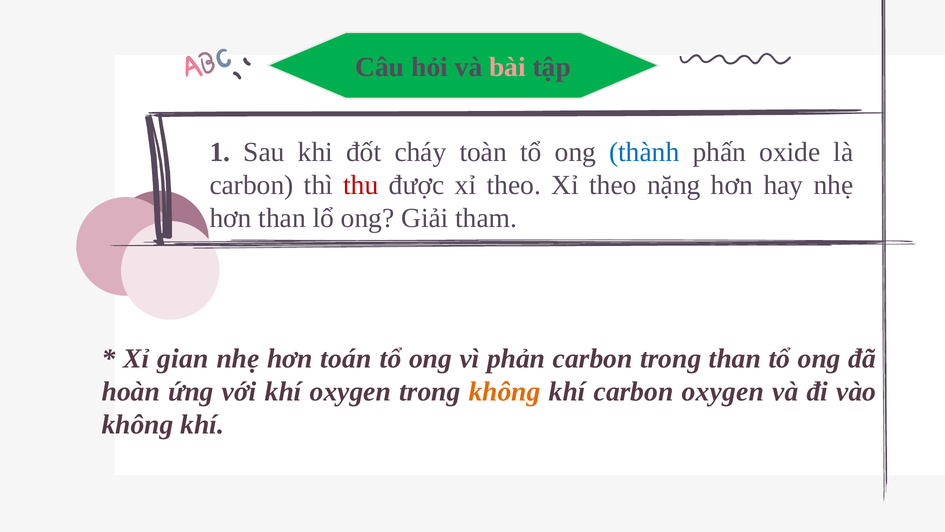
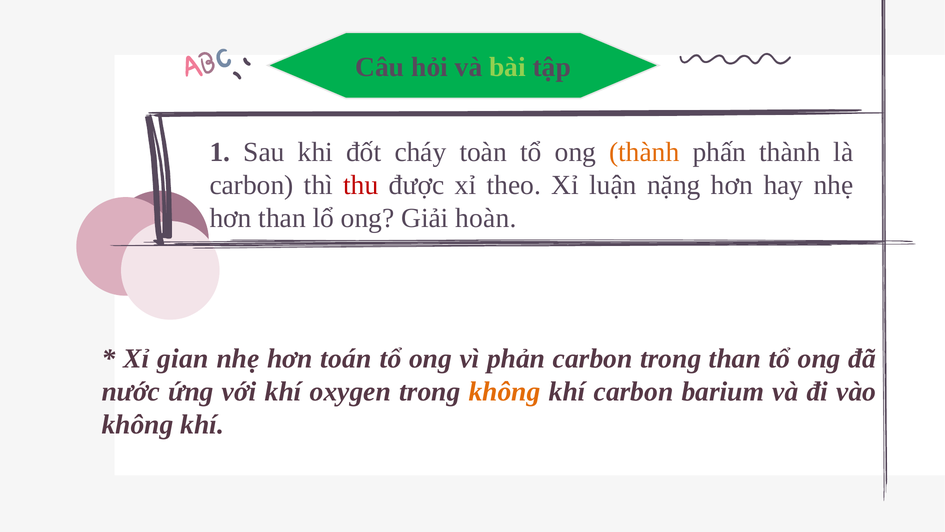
bài colour: pink -> light green (507, 67)
thành colour: blue -> orange (644, 152)
phấn oxide: oxide -> thành (790, 152)
theo: theo -> luận (613, 185)
tham: tham -> hoàn (486, 218)
hoàn: hoàn -> nước (131, 391)
carbon oxygen: oxygen -> barium (723, 391)
